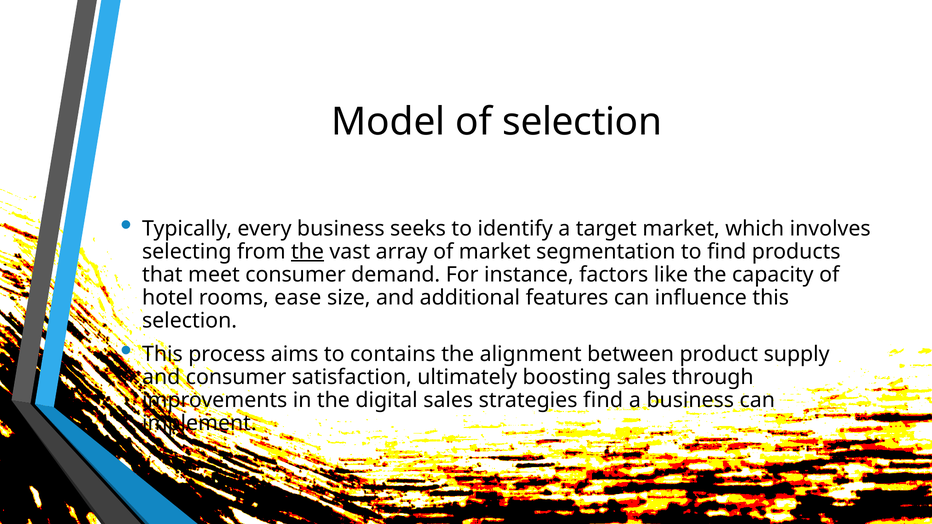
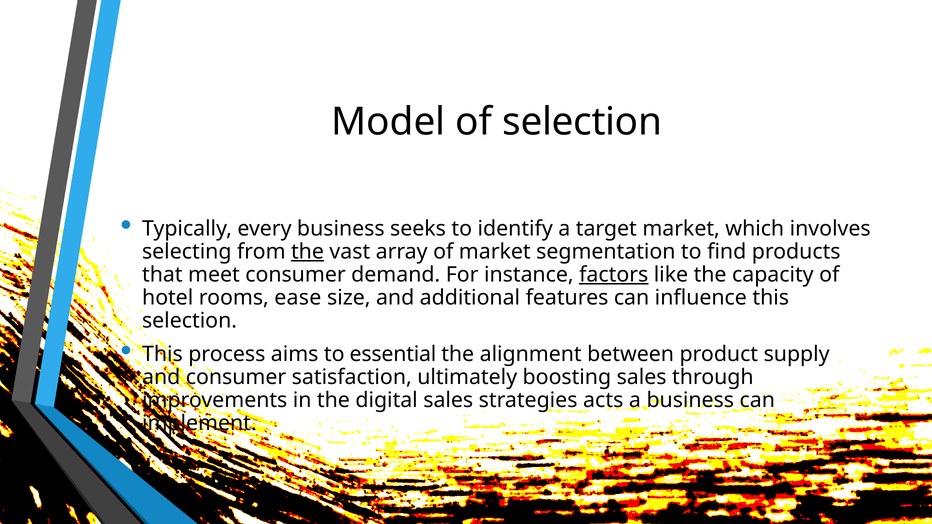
factors underline: none -> present (614, 275)
contains: contains -> essential (393, 354)
strategies find: find -> acts (603, 400)
